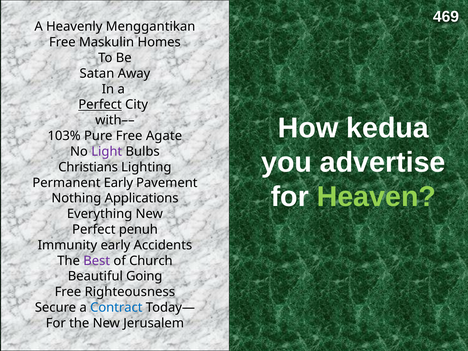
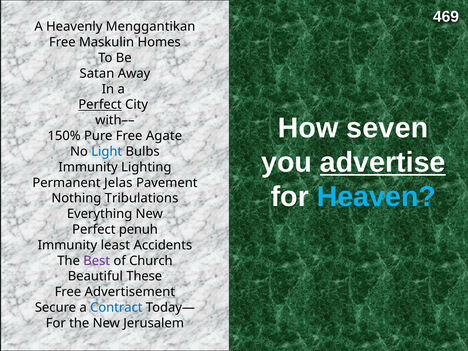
kedua: kedua -> seven (387, 128)
103%: 103% -> 150% (64, 136)
Light colour: purple -> blue (107, 152)
advertise underline: none -> present (383, 162)
Christians: Christians -> Immunity (88, 167)
Permanent Early: Early -> Jelas (118, 183)
Heaven colour: light green -> light blue (376, 197)
Applications: Applications -> Tribulations (142, 198)
Immunity early: early -> least (115, 245)
Going: Going -> These (144, 276)
Righteousness: Righteousness -> Advertisement (130, 292)
